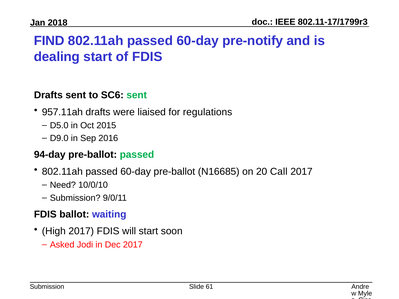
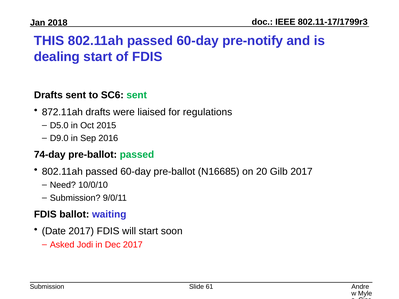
FIND: FIND -> THIS (49, 41)
957.11ah: 957.11ah -> 872.11ah (62, 112)
94-day: 94-day -> 74-day (50, 155)
Call: Call -> Gilb (279, 172)
High: High -> Date (54, 231)
